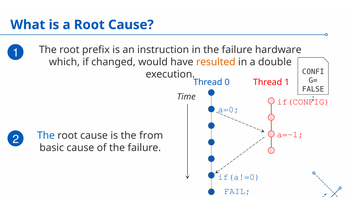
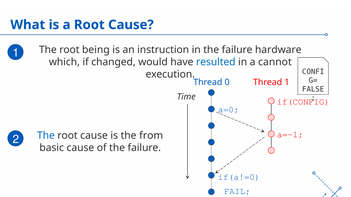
prefix: prefix -> being (96, 50)
resulted colour: orange -> blue (216, 62)
double: double -> cannot (275, 62)
